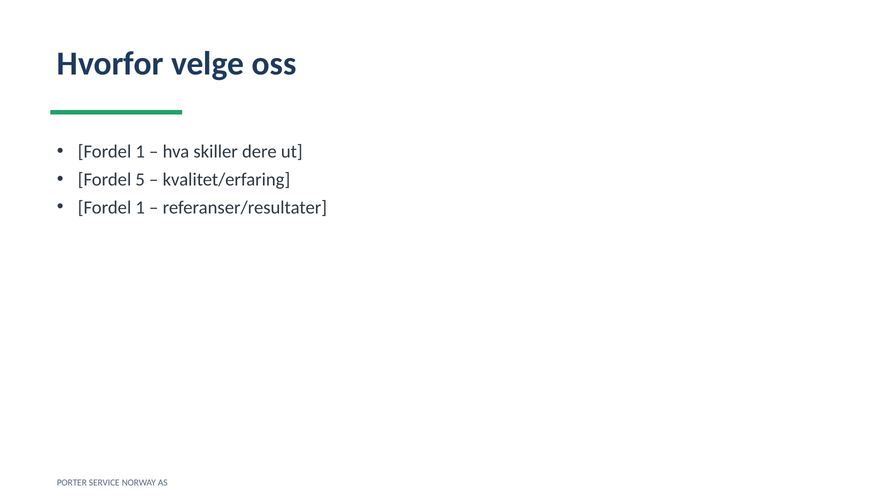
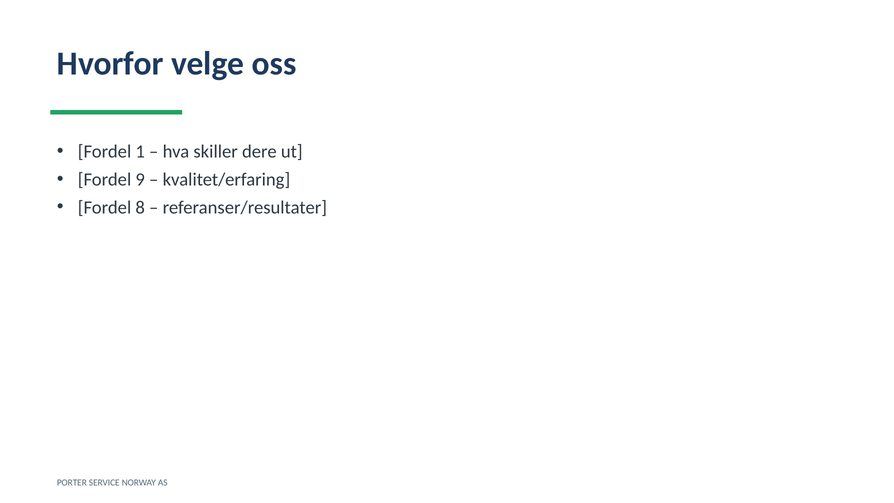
5: 5 -> 9 (140, 179)
1: 1 -> 8 (140, 207)
